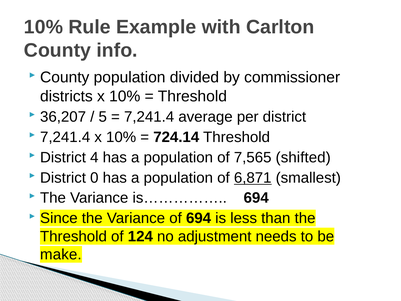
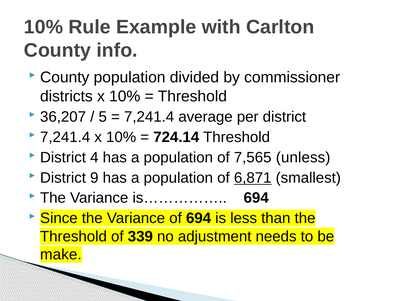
shifted: shifted -> unless (303, 157)
0: 0 -> 9 (94, 178)
124: 124 -> 339 (140, 236)
